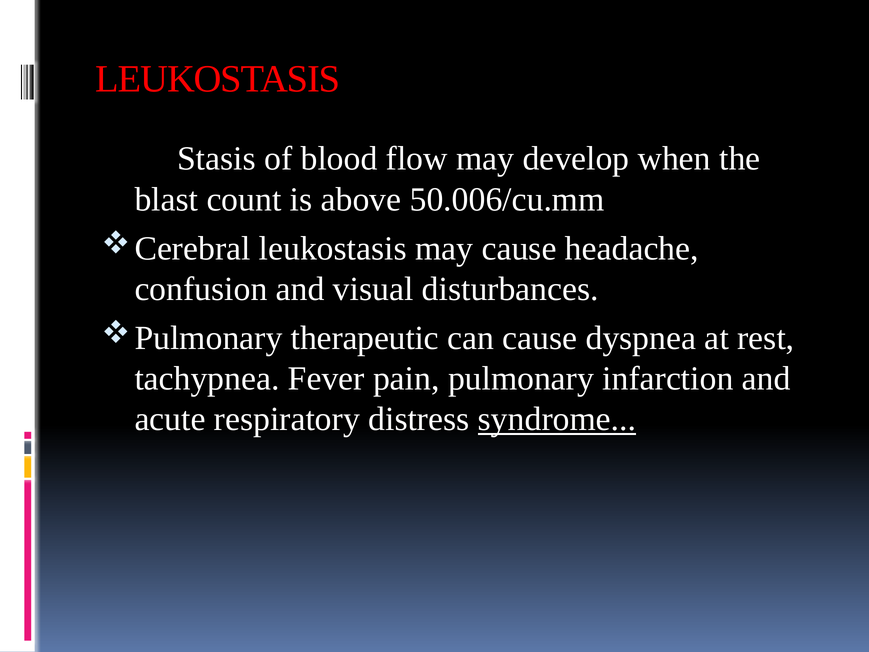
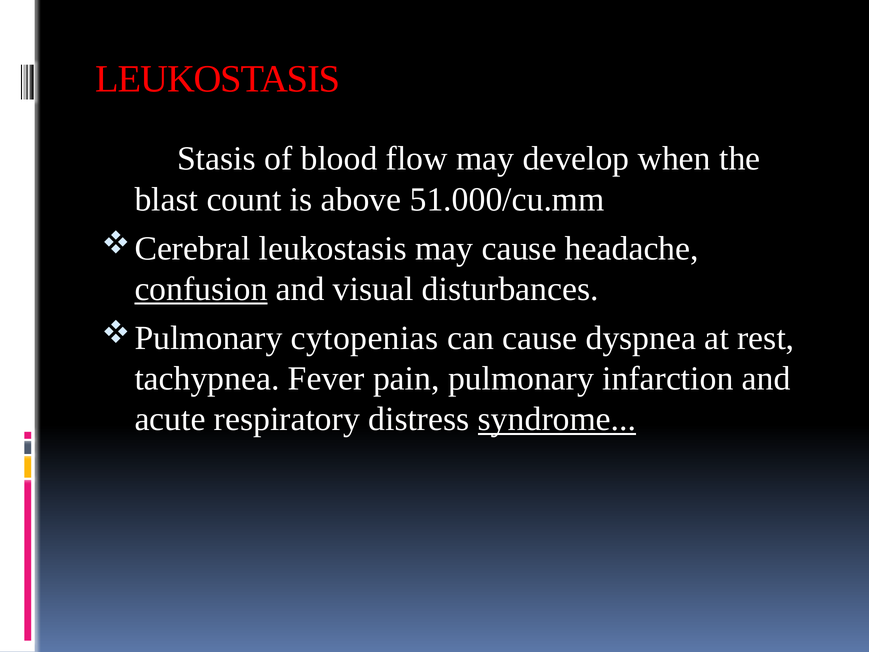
50.006/cu.mm: 50.006/cu.mm -> 51.000/cu.mm (507, 199)
confusion underline: none -> present (201, 289)
therapeutic: therapeutic -> cytopenias (365, 338)
